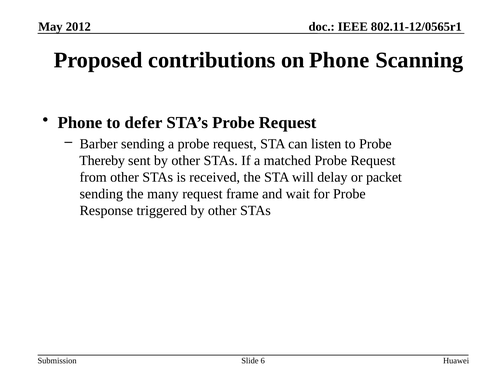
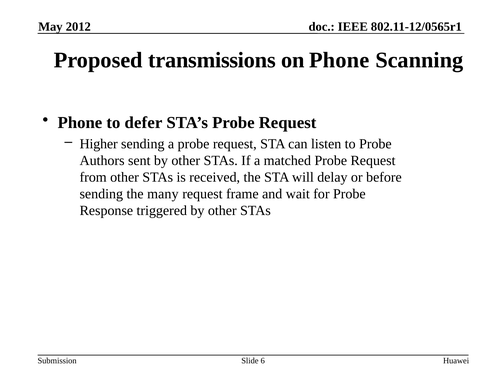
contributions: contributions -> transmissions (212, 60)
Barber: Barber -> Higher (99, 144)
Thereby: Thereby -> Authors (102, 161)
packet: packet -> before (384, 177)
